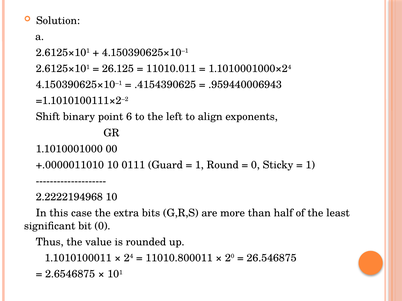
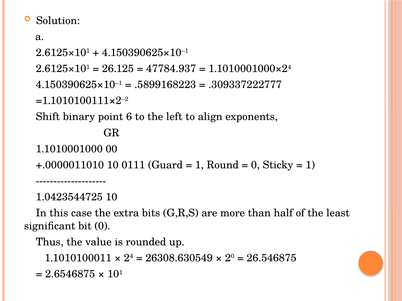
11010.011: 11010.011 -> 47784.937 (171, 69)
.4154390625: .4154390625 -> .5899168223 (165, 85)
.959440006943: .959440006943 -> .309337222777 (245, 85)
2.2222194968: 2.2222194968 -> 1.0423544725 (69, 197)
11010.800011: 11010.800011 -> 26308.630549 (179, 258)
